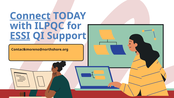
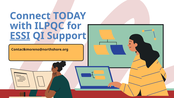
Connect underline: present -> none (30, 16)
